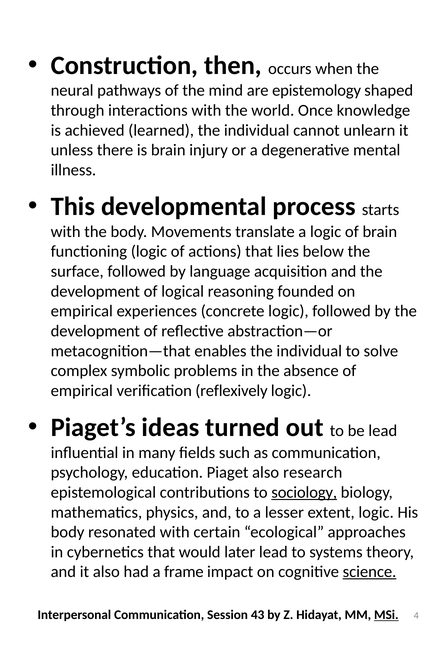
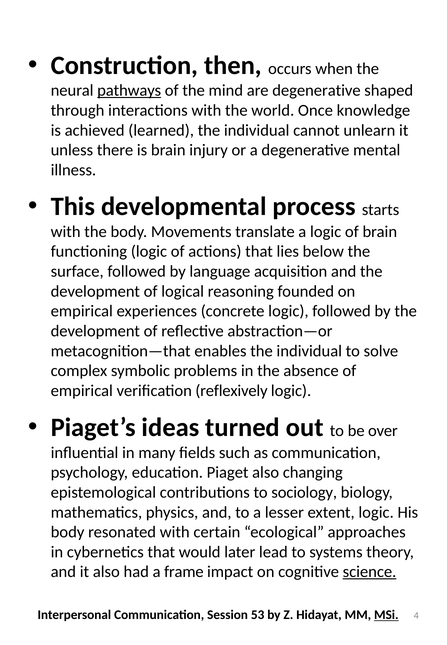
pathways underline: none -> present (129, 91)
are epistemology: epistemology -> degenerative (316, 91)
be lead: lead -> over (383, 431)
research: research -> changing (313, 473)
sociology underline: present -> none (304, 493)
43: 43 -> 53 (258, 616)
